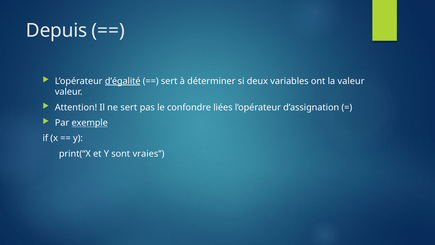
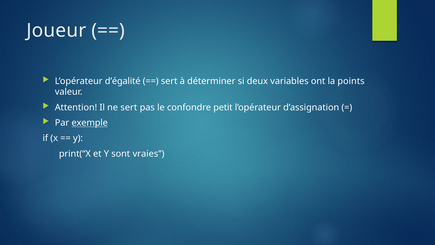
Depuis: Depuis -> Joueur (56, 31)
d’égalité underline: present -> none (123, 81)
la valeur: valeur -> points (351, 81)
liées: liées -> petit (223, 107)
